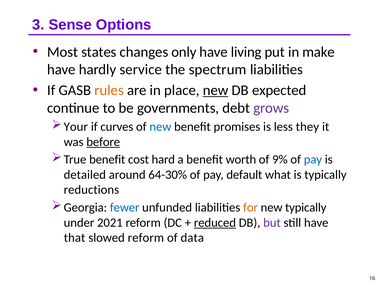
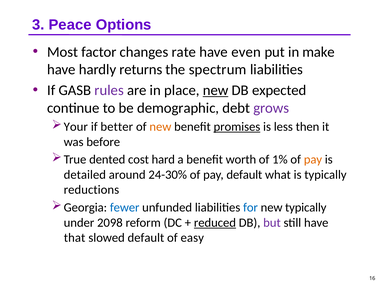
Sense: Sense -> Peace (70, 25)
states: states -> factor (99, 52)
only: only -> rate (184, 52)
living: living -> even (246, 52)
service: service -> returns (141, 70)
rules colour: orange -> purple (109, 90)
governments: governments -> demographic (178, 108)
curves: curves -> better (117, 127)
new colour: blue -> orange (160, 127)
promises underline: none -> present (237, 127)
they: they -> then (308, 127)
before underline: present -> none (103, 142)
True benefit: benefit -> dented (107, 160)
9%: 9% -> 1% (280, 160)
pay colour: blue -> orange (313, 160)
64-30%: 64-30% -> 24-30% (168, 175)
for colour: orange -> blue (250, 208)
2021: 2021 -> 2098 (110, 223)
slowed reform: reform -> default (146, 238)
data: data -> easy (192, 238)
